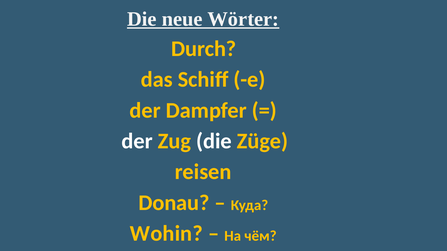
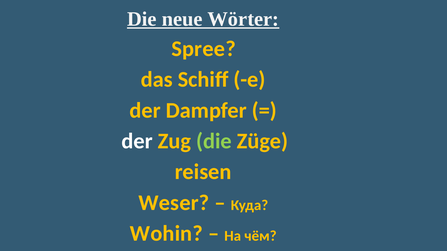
Durch: Durch -> Spree (204, 49)
die colour: white -> light green (214, 141)
Donau: Donau -> Weser (174, 203)
